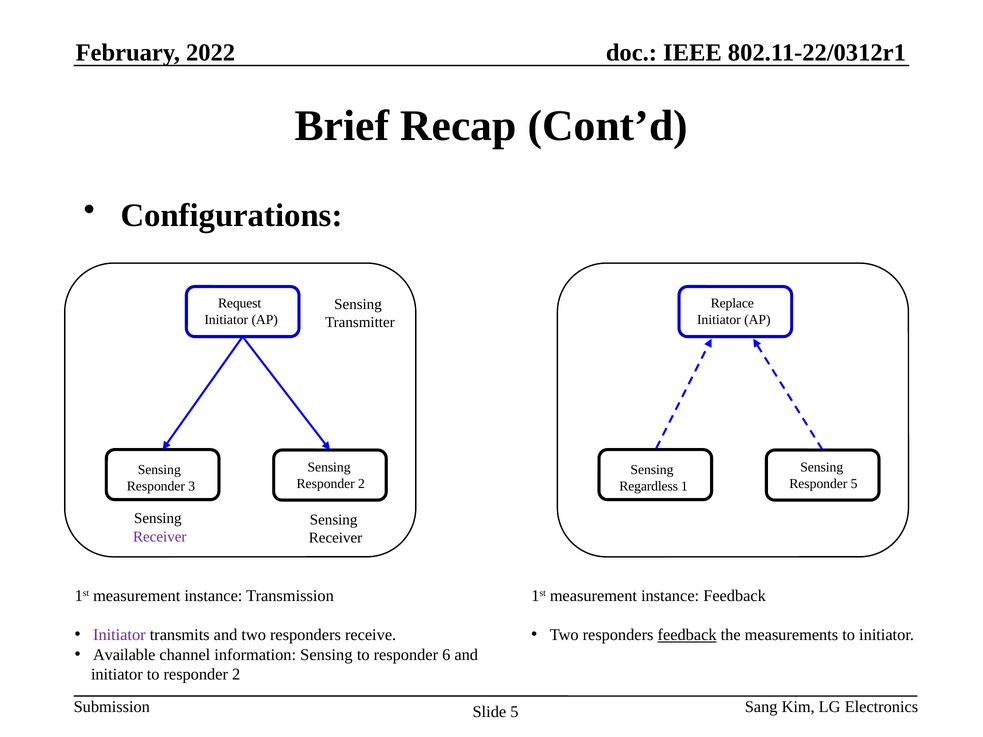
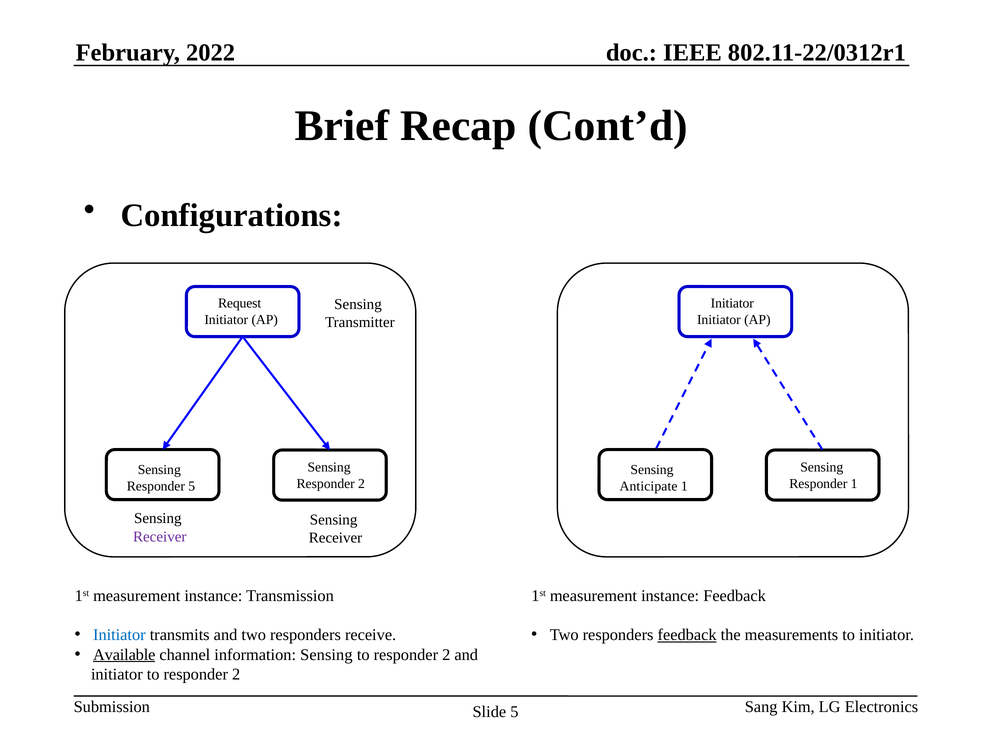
Replace: Replace -> Initiator (732, 304)
Responder 5: 5 -> 1 (854, 484)
Responder 3: 3 -> 5 (192, 486)
Regardless: Regardless -> Anticipate (649, 486)
Initiator colour: purple -> blue (119, 635)
Available underline: none -> present (124, 655)
6: 6 -> 2 (446, 655)
